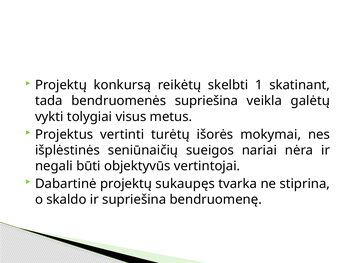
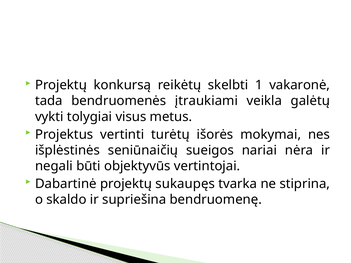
skatinant: skatinant -> vakaronė (300, 85)
bendruomenės supriešina: supriešina -> įtraukiami (206, 101)
